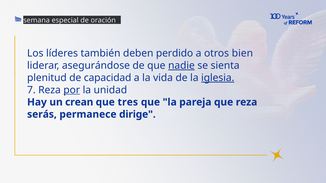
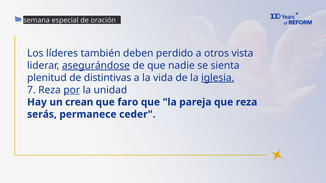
bien: bien -> vista (242, 53)
asegurándose underline: none -> present (96, 66)
nadie underline: present -> none (181, 66)
capacidad: capacidad -> distintivas (108, 78)
tres: tres -> faro (128, 102)
dirige: dirige -> ceder (137, 115)
